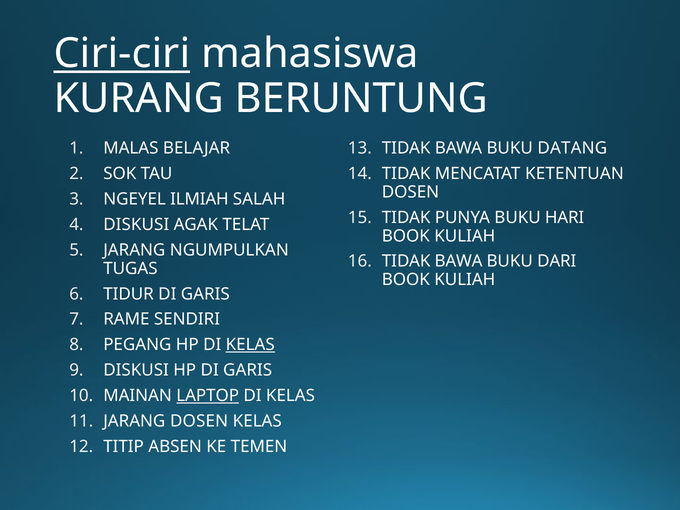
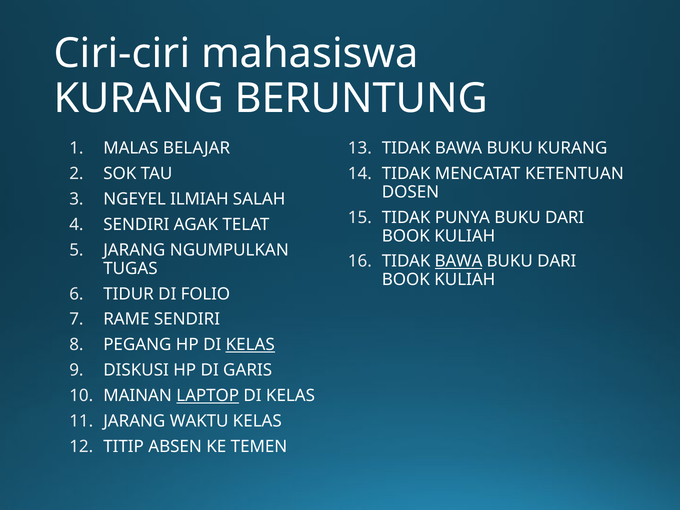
Ciri-ciri underline: present -> none (122, 54)
BUKU DATANG: DATANG -> KURANG (572, 148)
PUNYA BUKU HARI: HARI -> DARI (565, 218)
DISKUSI: DISKUSI -> SENDIRI (136, 225)
BAWA underline: none -> present (459, 261)
TIDUR DI GARIS: GARIS -> FOLIO (205, 294)
JARANG DOSEN: DOSEN -> WAKTU (199, 421)
